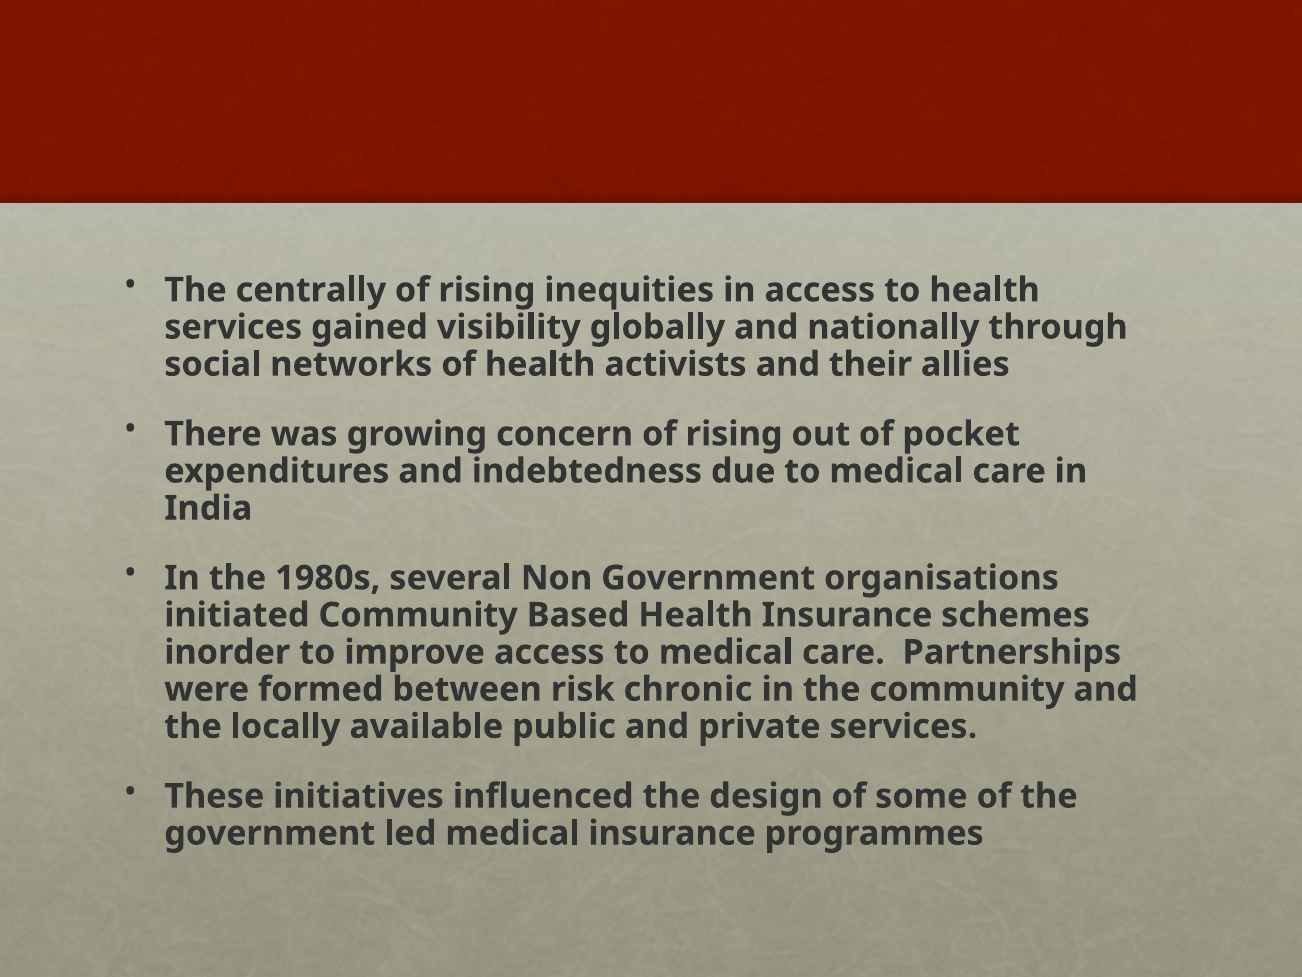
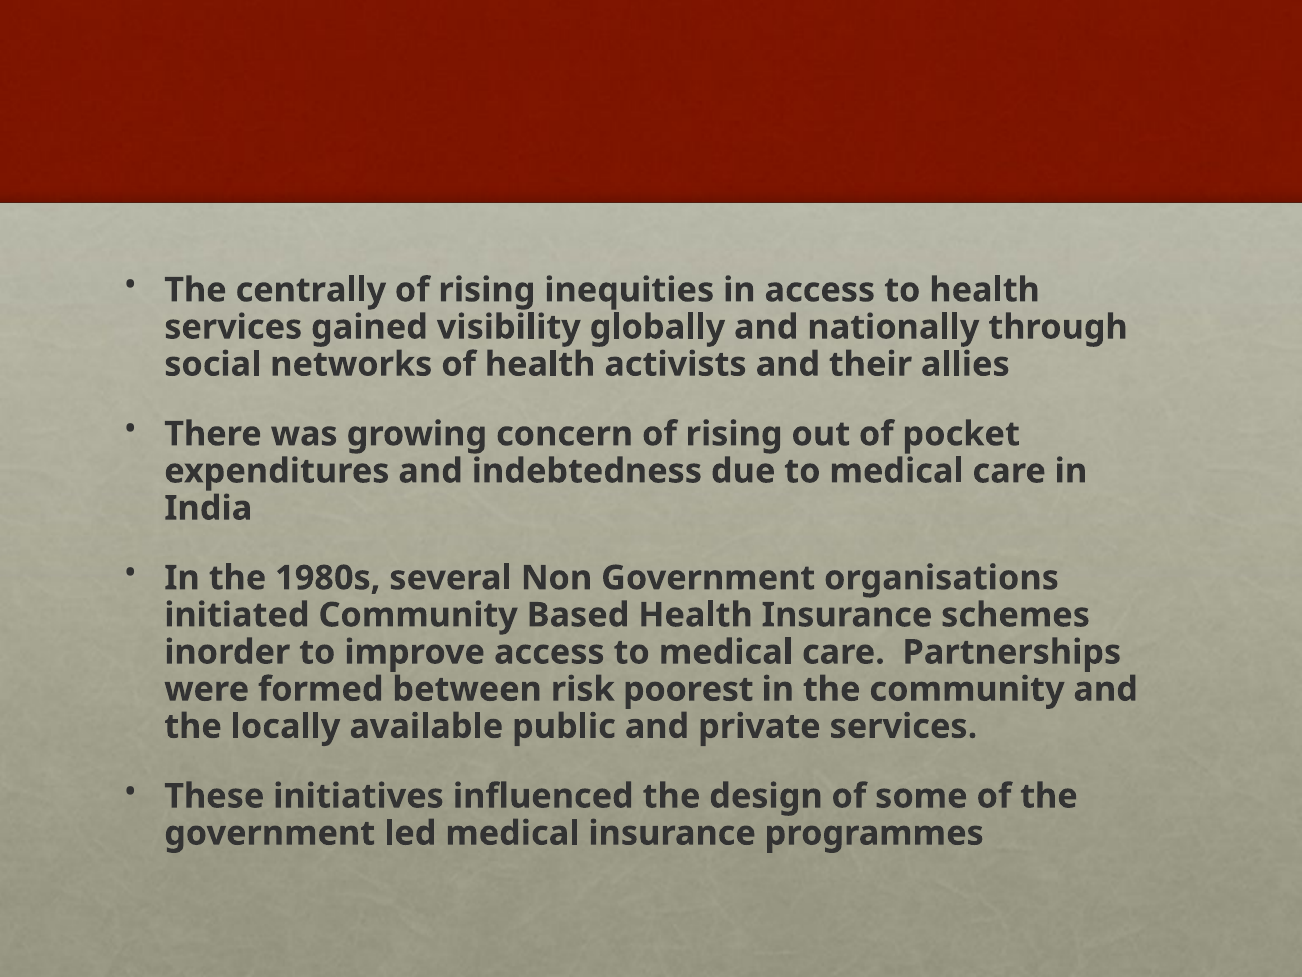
chronic: chronic -> poorest (688, 689)
